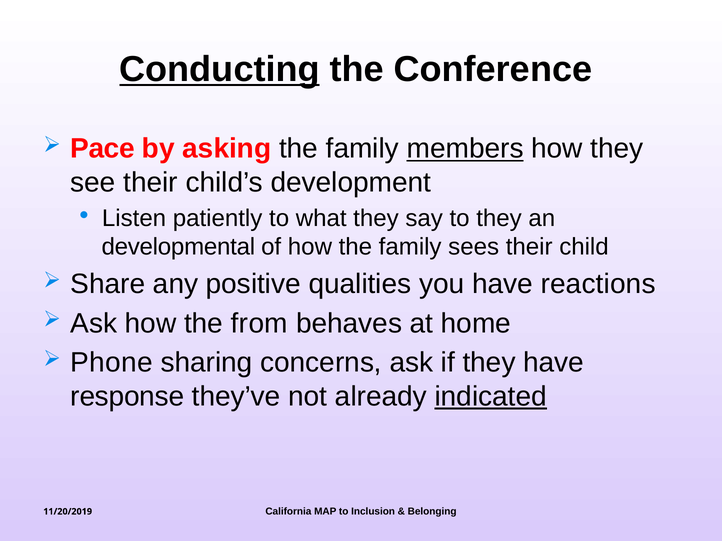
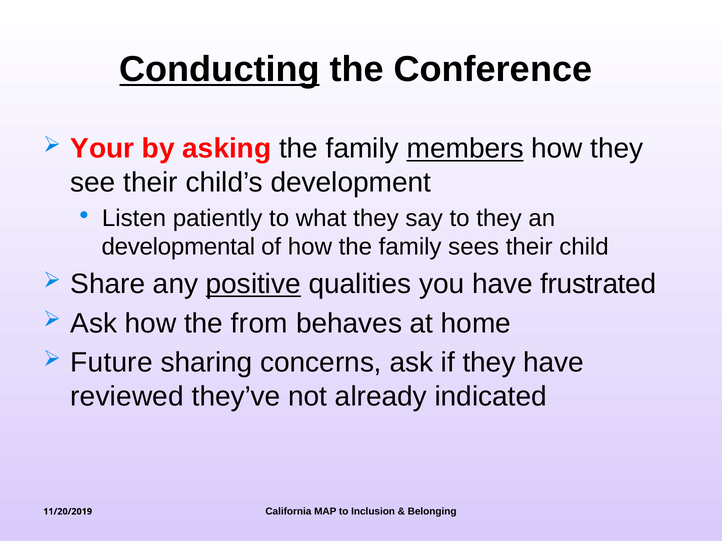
Pace: Pace -> Your (102, 149)
positive underline: none -> present (253, 284)
reactions: reactions -> frustrated (598, 284)
Phone: Phone -> Future (112, 363)
response: response -> reviewed (127, 397)
indicated underline: present -> none (491, 397)
